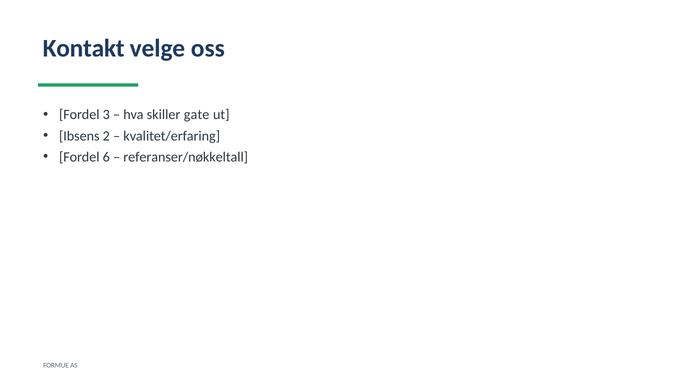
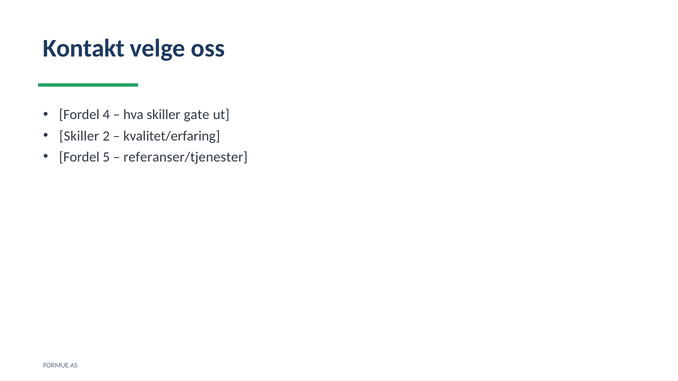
3: 3 -> 4 (106, 115)
Ibsens: Ibsens -> Skiller (79, 136)
6: 6 -> 5 (106, 157)
referanser/nøkkeltall: referanser/nøkkeltall -> referanser/tjenester (186, 157)
